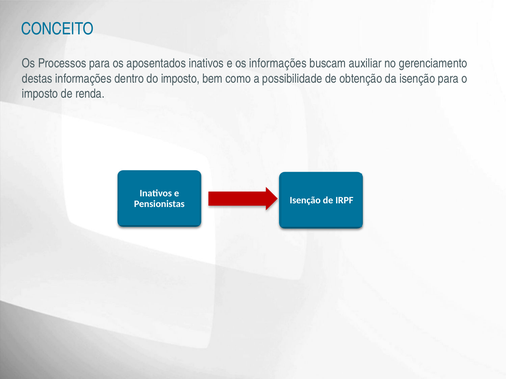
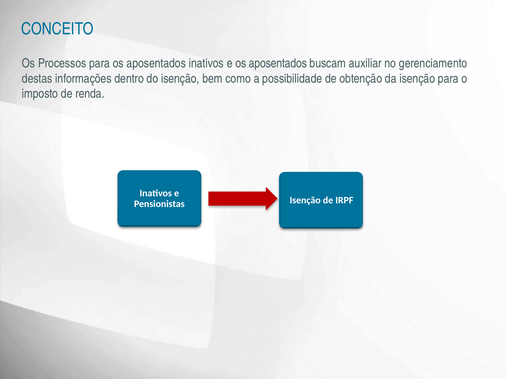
e os informações: informações -> aposentados (278, 64)
do imposto: imposto -> isenção (180, 79)
